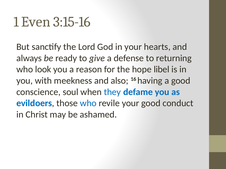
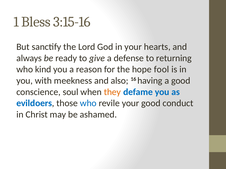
Even: Even -> Bless (36, 22)
look: look -> kind (43, 70)
libel: libel -> fool (161, 70)
they colour: blue -> orange (112, 92)
